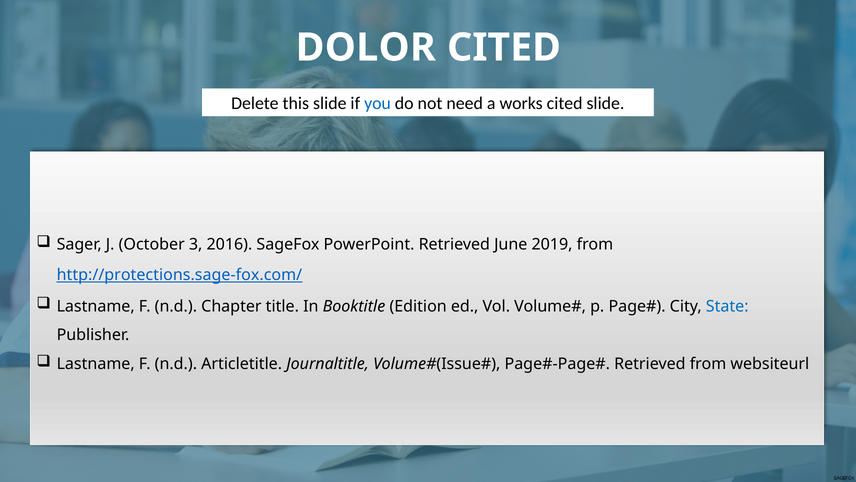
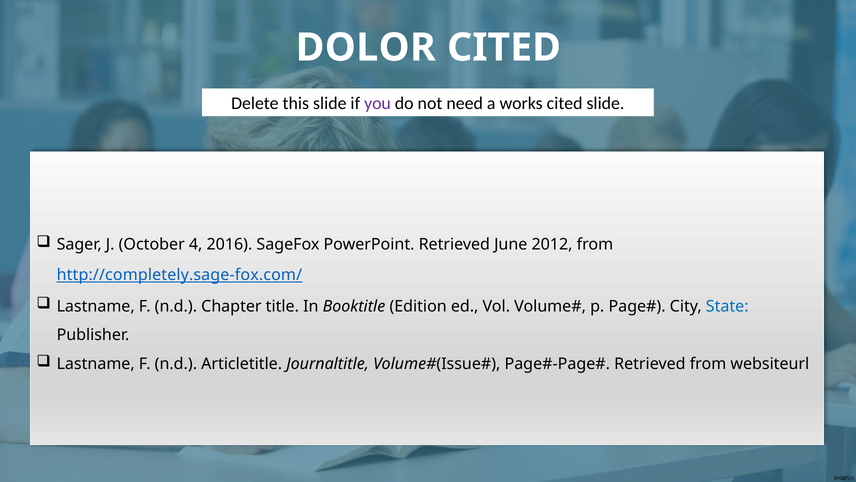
you colour: blue -> purple (377, 103)
3: 3 -> 4 (196, 244)
2019: 2019 -> 2012 (552, 244)
http://protections.sage-fox.com/: http://protections.sage-fox.com/ -> http://completely.sage-fox.com/ (179, 274)
